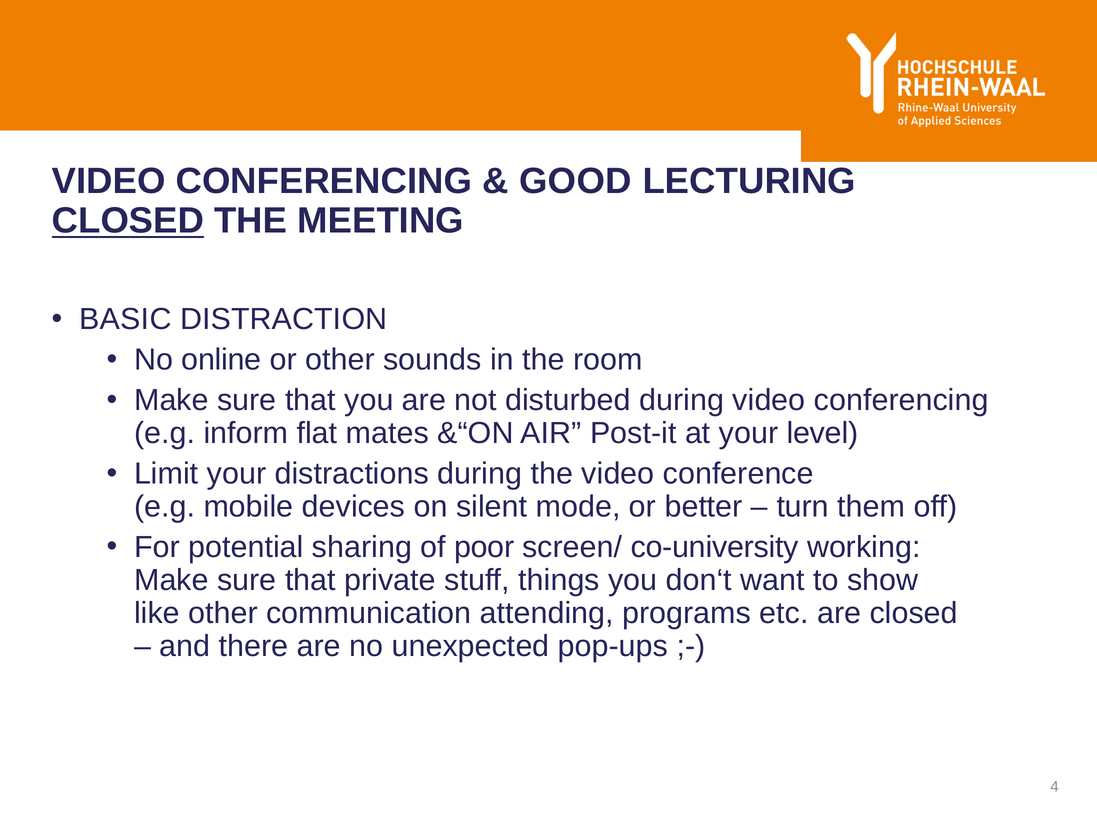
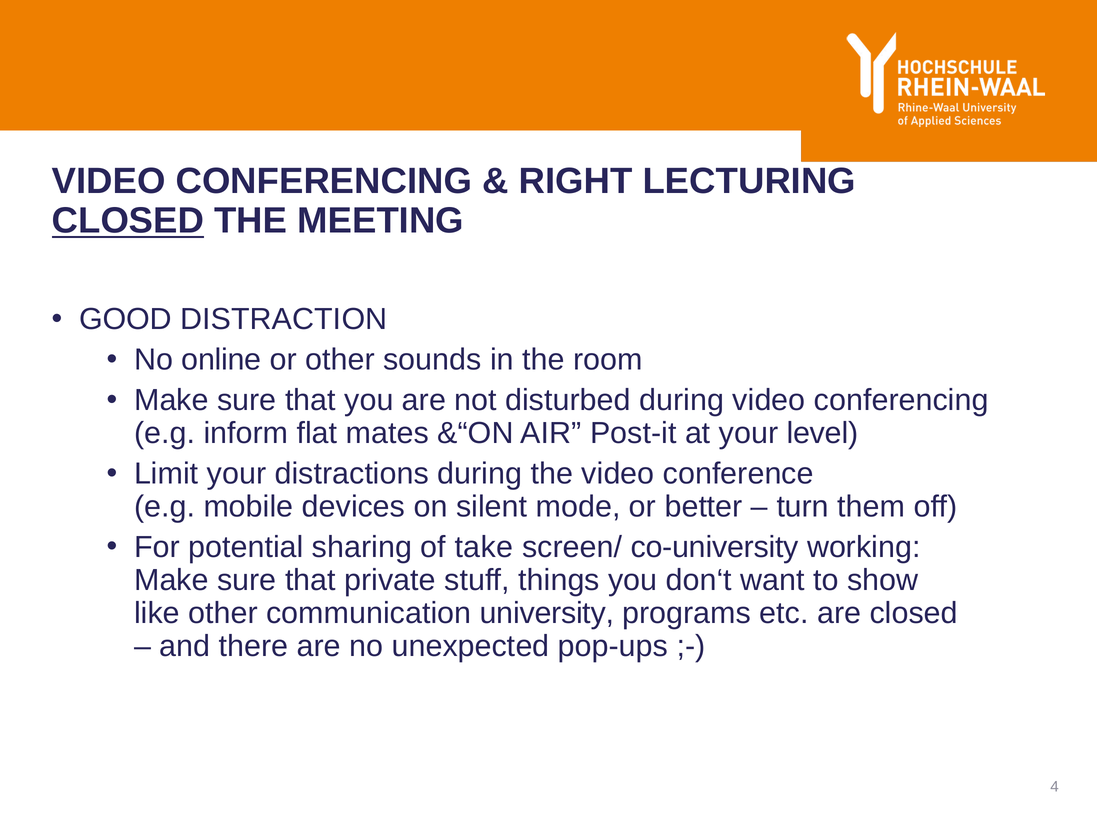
GOOD: GOOD -> RIGHT (576, 182)
BASIC: BASIC -> GOOD (126, 320)
poor: poor -> take (484, 548)
attending: attending -> university (547, 614)
